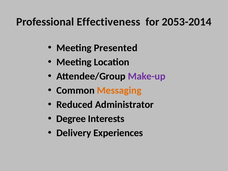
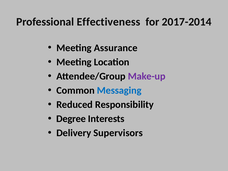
2053-2014: 2053-2014 -> 2017-2014 (187, 22)
Presented: Presented -> Assurance (116, 48)
Messaging colour: orange -> blue (119, 90)
Administrator: Administrator -> Responsibility (124, 105)
Experiences: Experiences -> Supervisors (118, 133)
